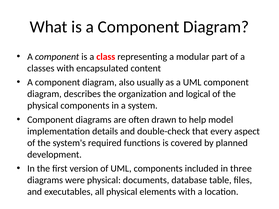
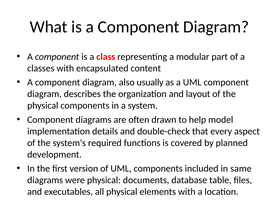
logical: logical -> layout (198, 94)
three: three -> same (241, 169)
